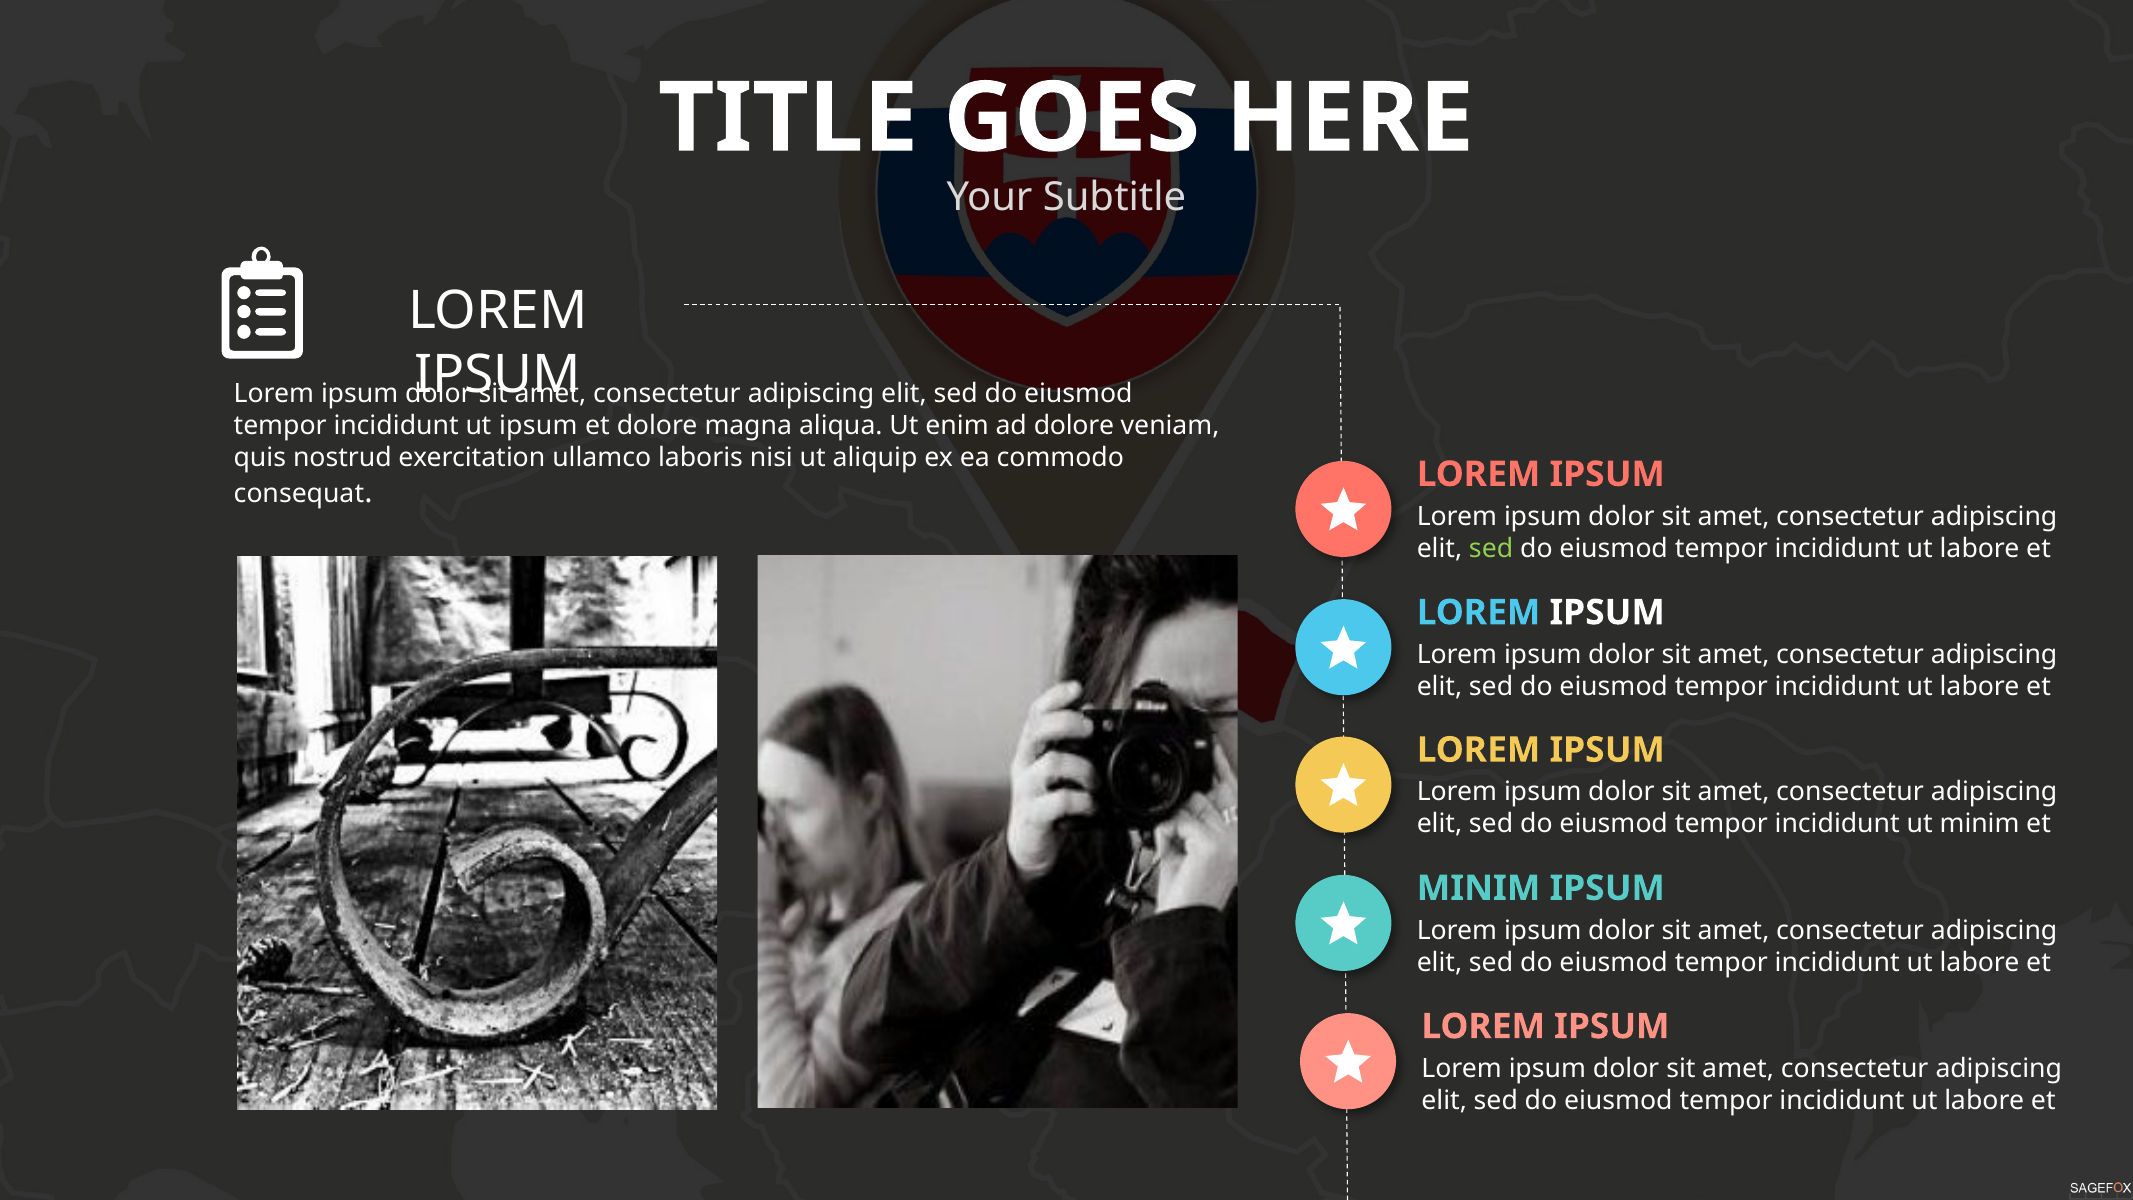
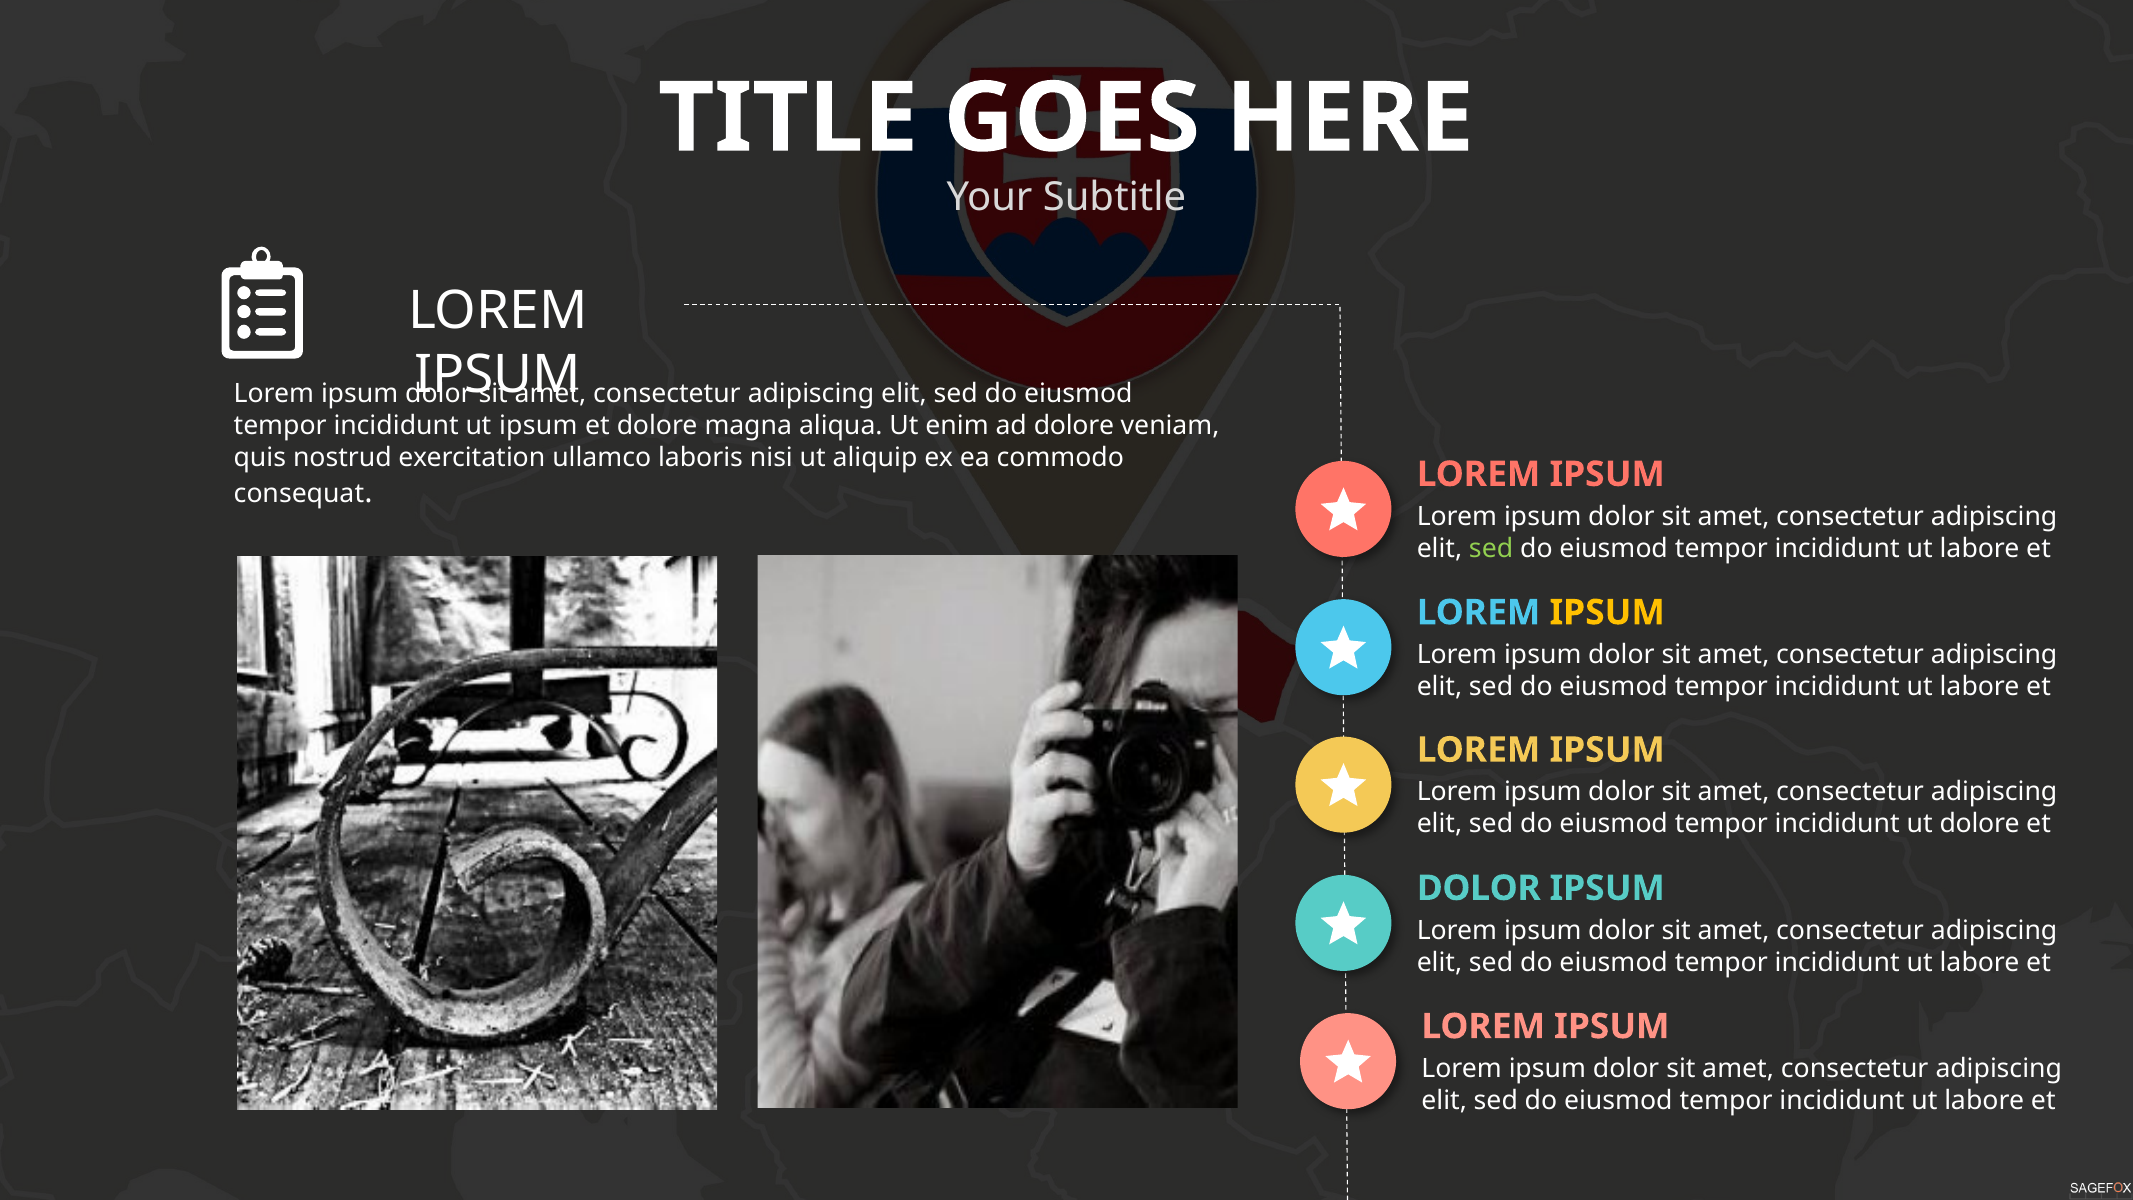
IPSUM colour: white -> yellow (1607, 612)
ut minim: minim -> dolore (1980, 824)
MINIM: MINIM -> DOLOR (1479, 888)
